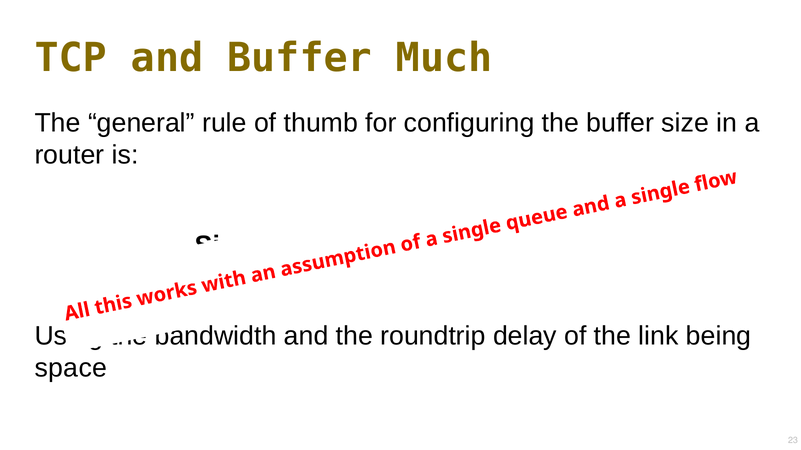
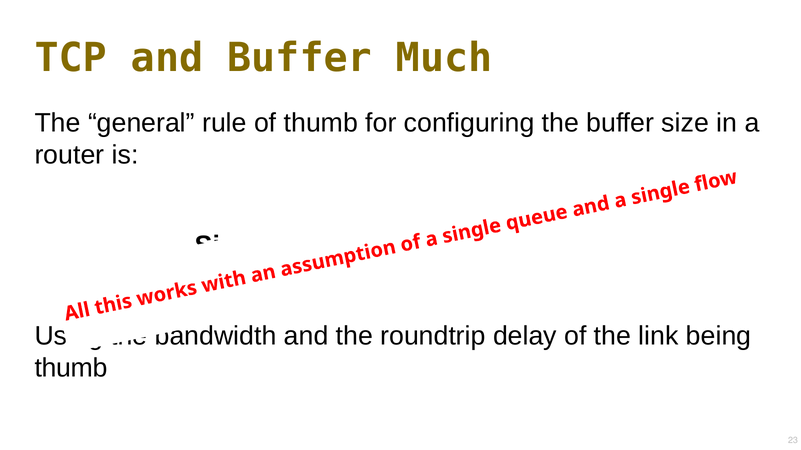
space: space -> thumb (71, 369)
